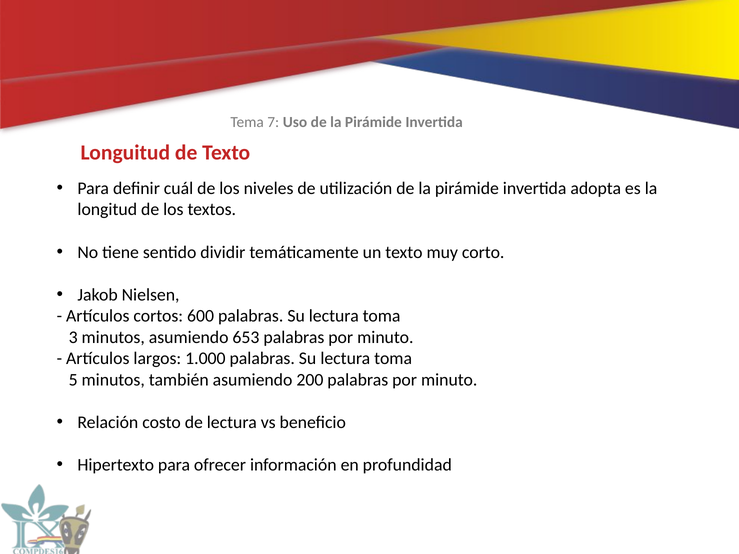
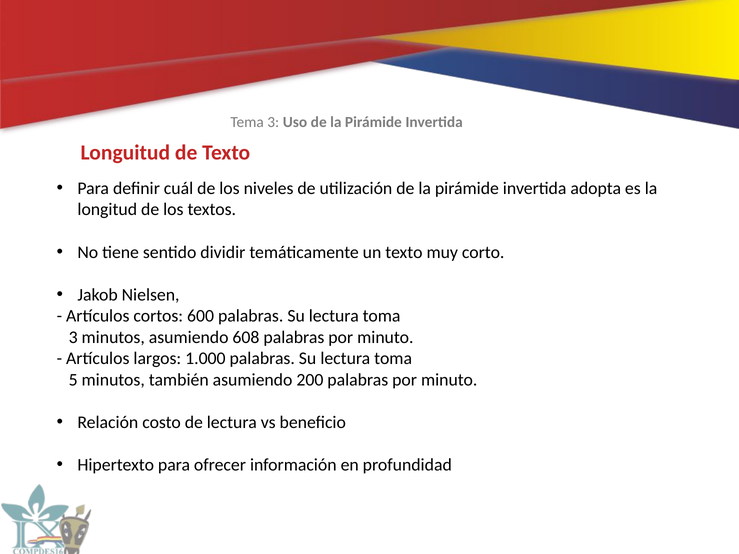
Tema 7: 7 -> 3 (273, 122)
653: 653 -> 608 (246, 337)
